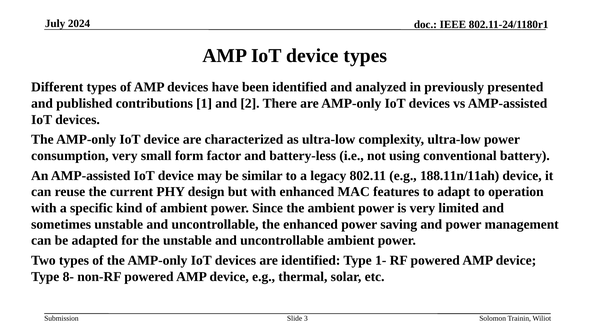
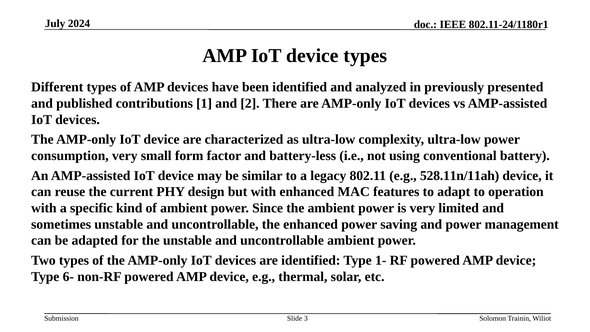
188.11n/11ah: 188.11n/11ah -> 528.11n/11ah (460, 176)
8-: 8- -> 6- (68, 277)
